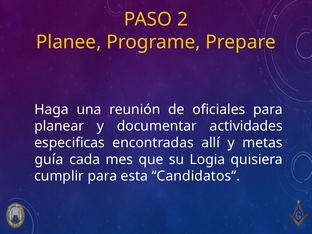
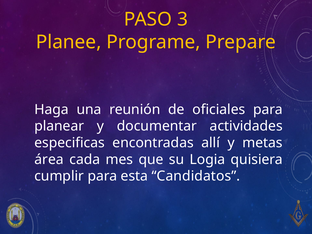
2: 2 -> 3 (182, 19)
guía: guía -> área (49, 159)
